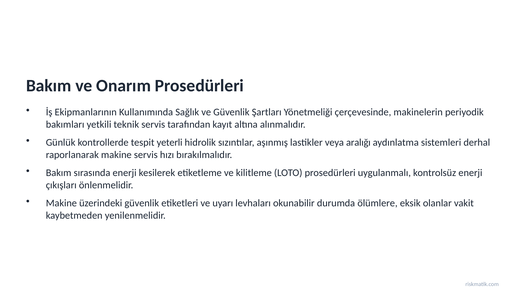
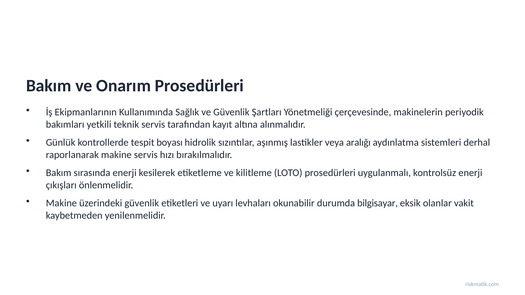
yeterli: yeterli -> boyası (170, 143)
ölümlere: ölümlere -> bilgisayar (378, 203)
